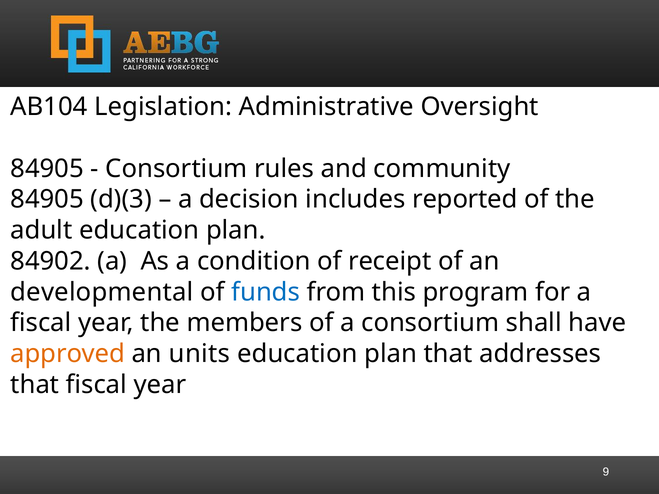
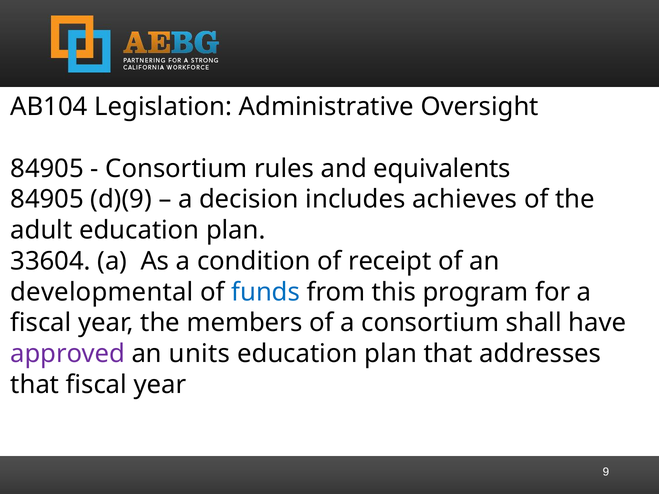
community: community -> equivalents (442, 169)
d)(3: d)(3 -> d)(9 (121, 200)
reported: reported -> achieves (465, 200)
84902: 84902 -> 33604 (51, 261)
approved colour: orange -> purple (68, 354)
